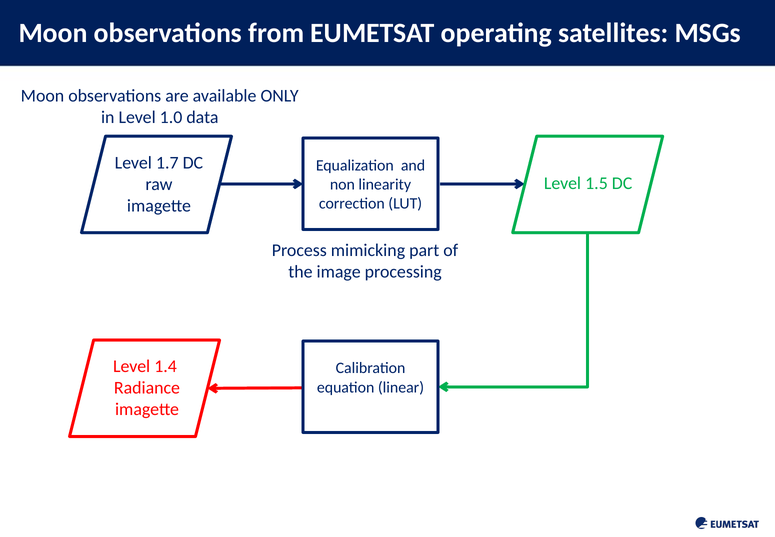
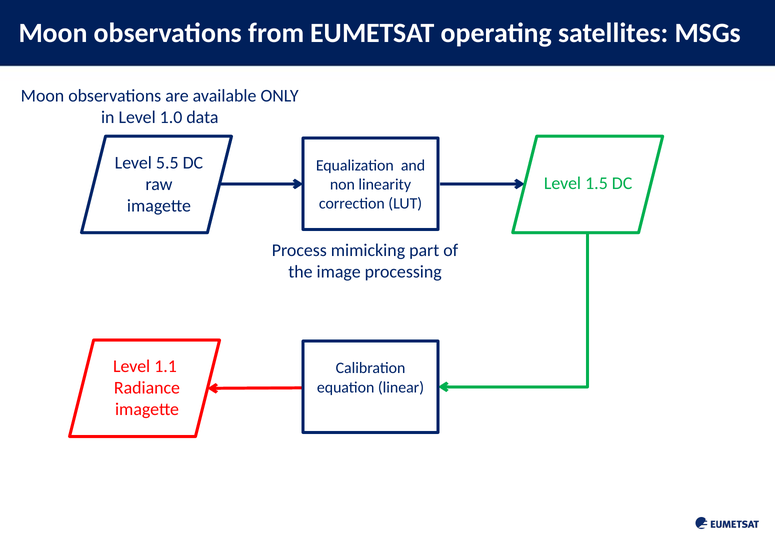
1.7: 1.7 -> 5.5 (167, 163)
1.4: 1.4 -> 1.1 (166, 366)
